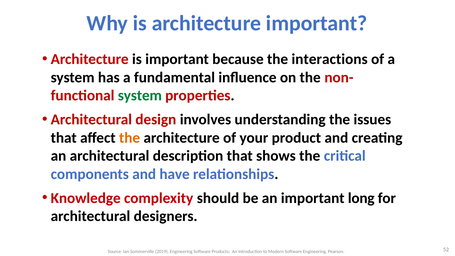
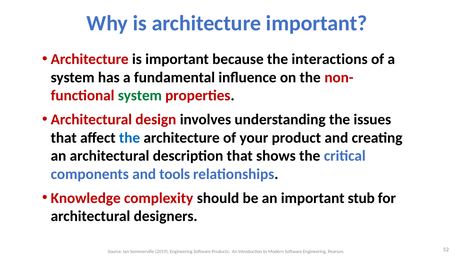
the colour: orange -> blue (130, 138)
have: have -> tools (175, 174)
long: long -> stub (361, 198)
